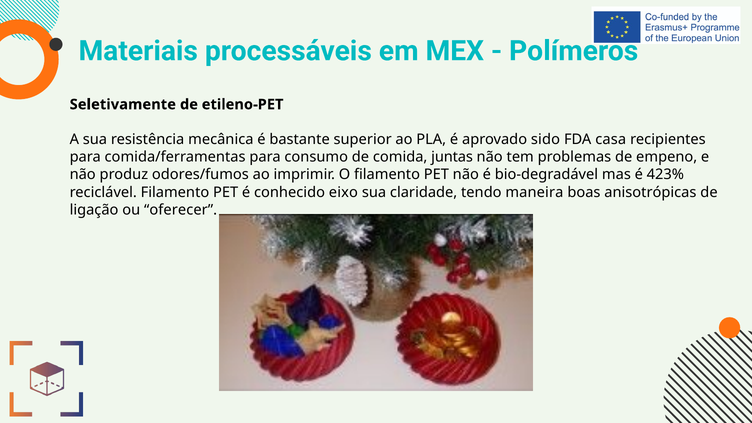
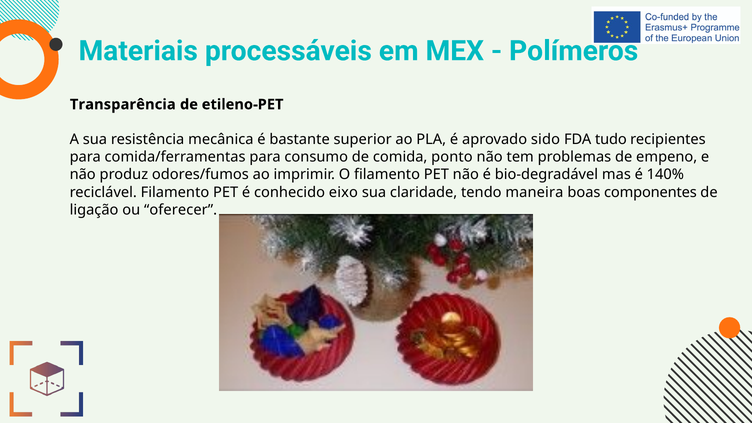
Seletivamente: Seletivamente -> Transparência (123, 104)
casa: casa -> tudo (611, 140)
juntas: juntas -> ponto (452, 157)
423%: 423% -> 140% (665, 175)
anisotrópicas: anisotrópicas -> componentes (650, 192)
